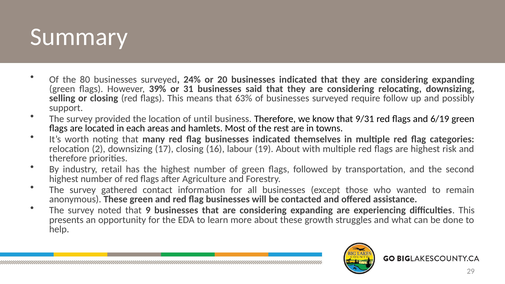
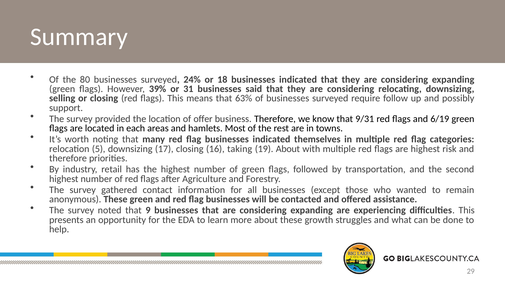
20: 20 -> 18 (222, 80)
until: until -> offer (203, 119)
2: 2 -> 5 (99, 149)
labour: labour -> taking (240, 149)
